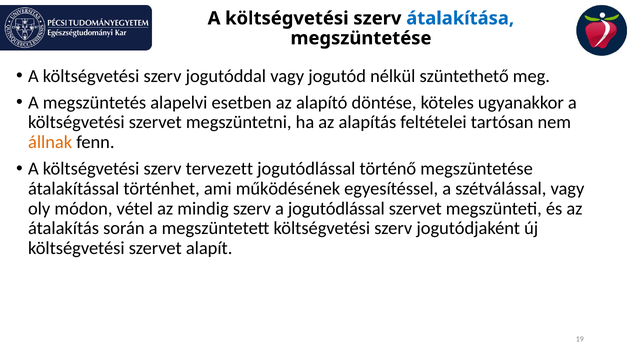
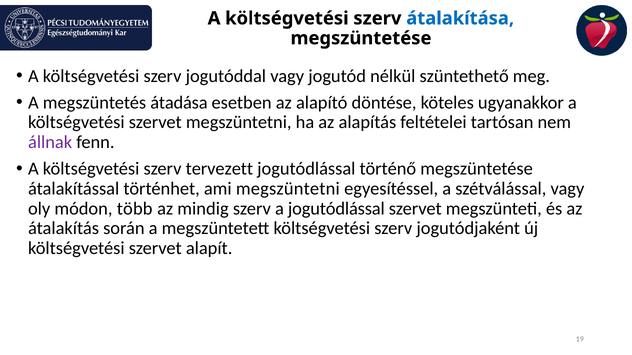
alapelvi: alapelvi -> átadása (179, 103)
állnak colour: orange -> purple (50, 142)
ami működésének: működésének -> megszüntetni (288, 189)
vétel: vétel -> több (135, 209)
